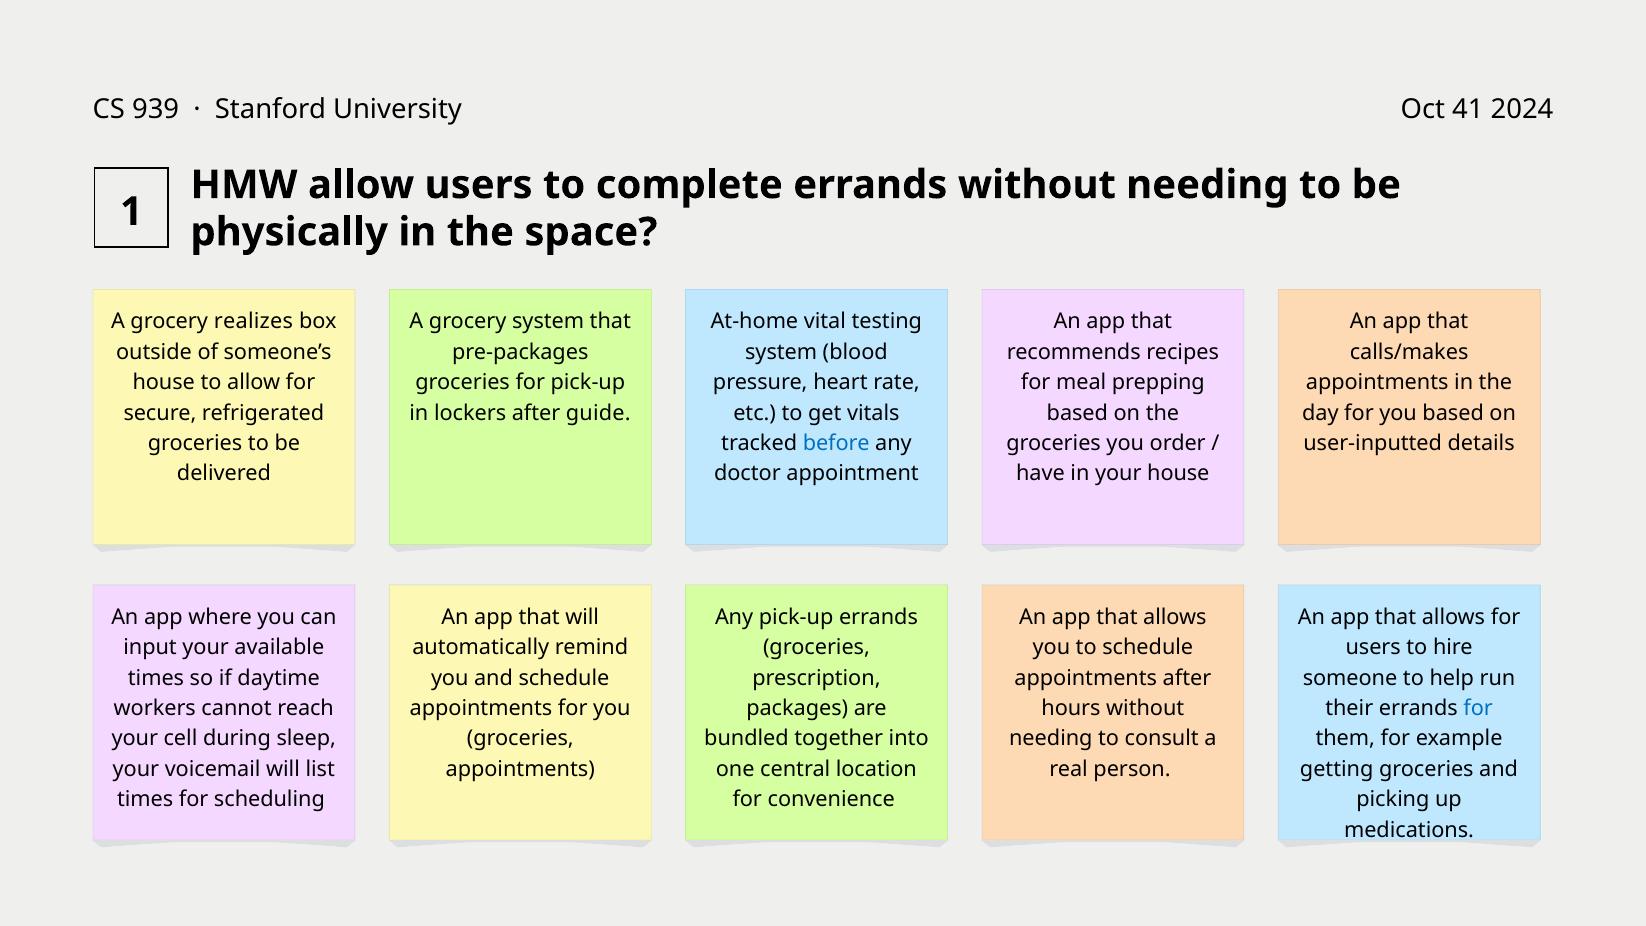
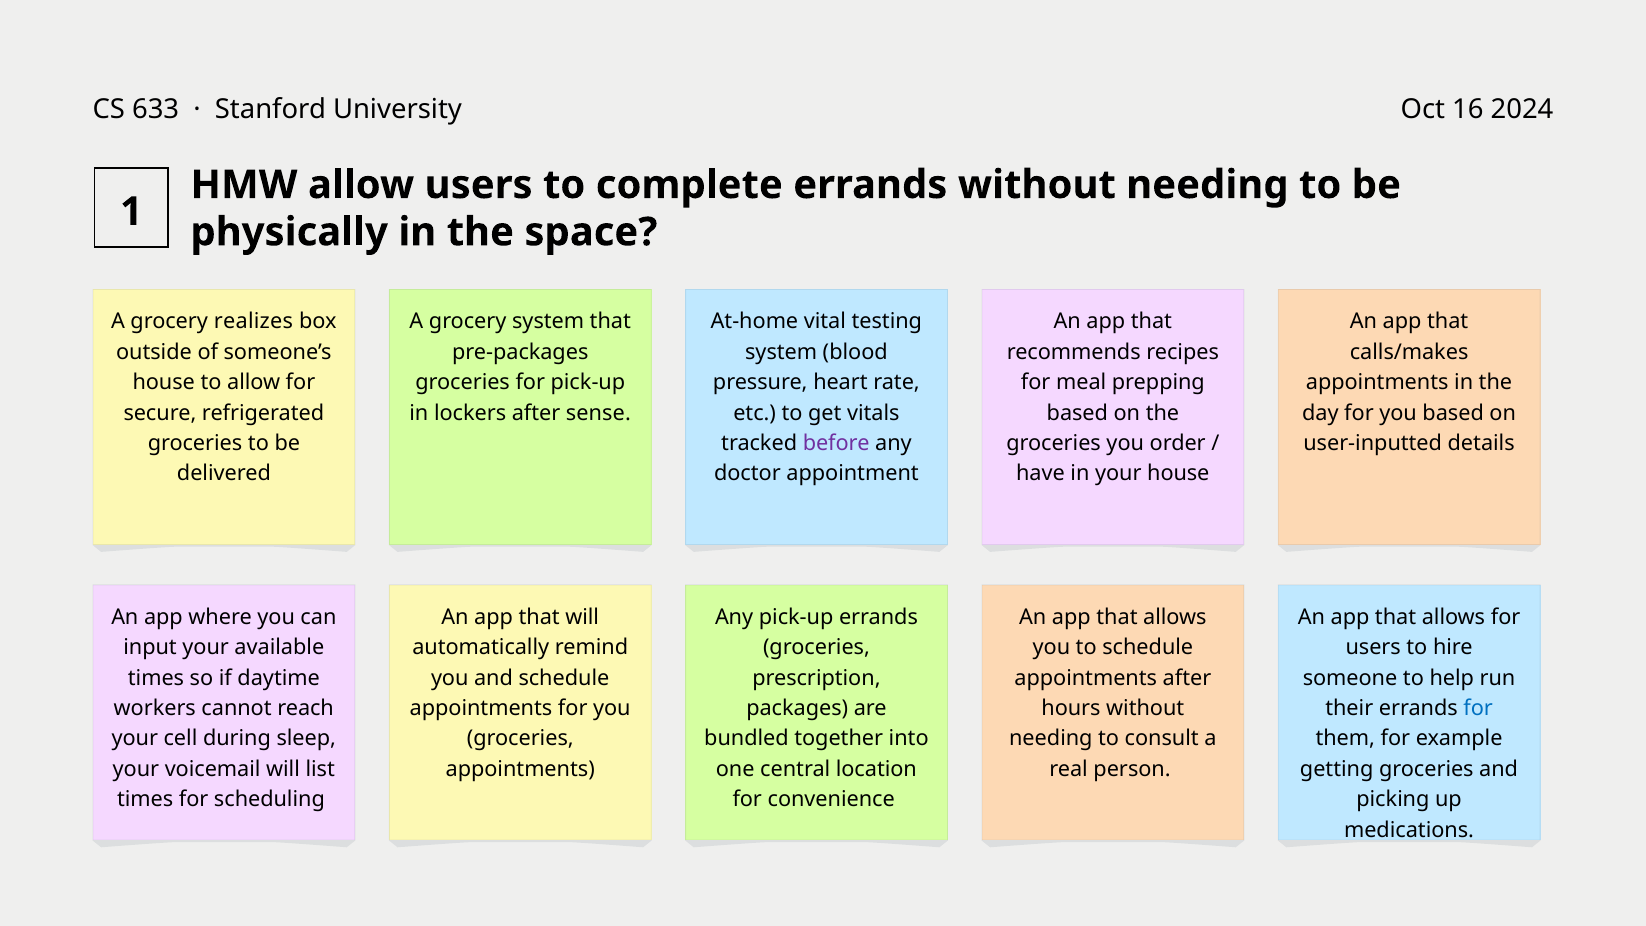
939: 939 -> 633 (156, 110)
41: 41 -> 16 (1468, 110)
guide: guide -> sense (598, 413)
before colour: blue -> purple (836, 443)
